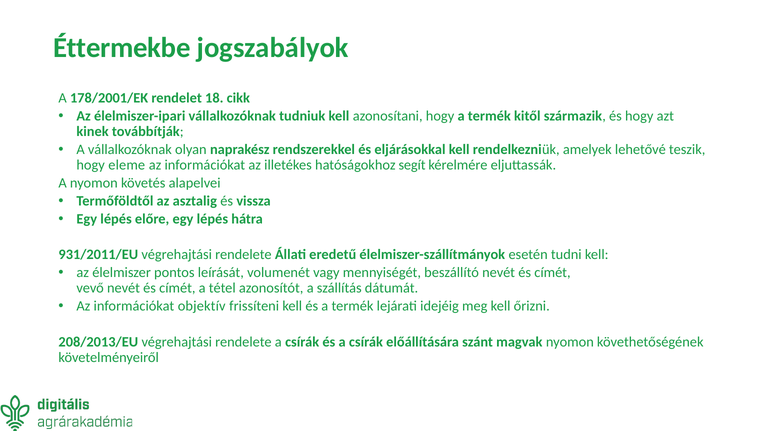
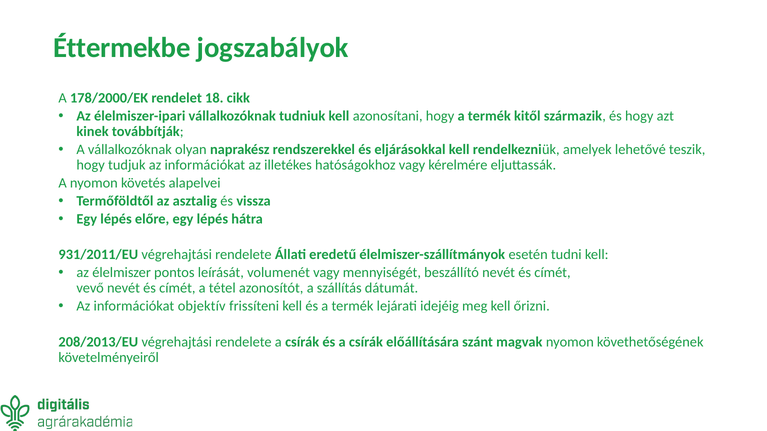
178/2001/EK: 178/2001/EK -> 178/2000/EK (109, 98)
eleme: eleme -> tudjuk (127, 165)
hatóságokhoz segít: segít -> vagy (412, 165)
